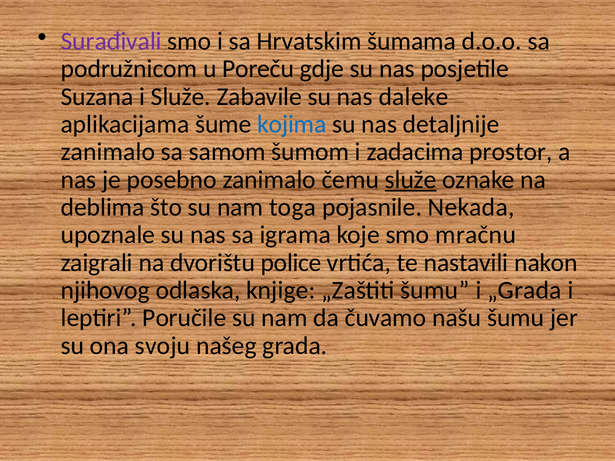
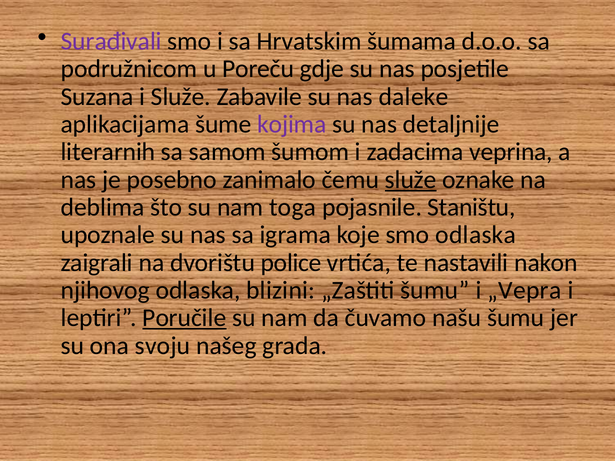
kojima colour: blue -> purple (292, 124)
zanimalo: zanimalo -> literarnih (108, 152)
prostor: prostor -> veprina (511, 152)
Nekada: Nekada -> Staništu (471, 207)
smo mračnu: mračnu -> odlaska (476, 235)
knjige: knjige -> blizini (281, 290)
„Grada: „Grada -> „Vepra (524, 290)
Poručile underline: none -> present (184, 318)
